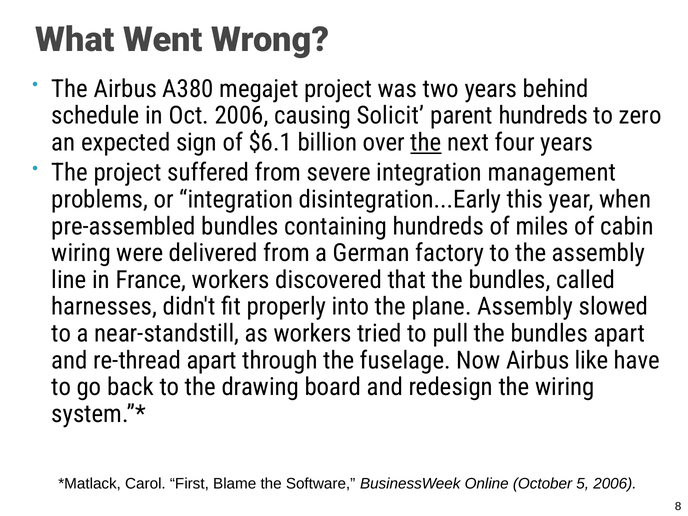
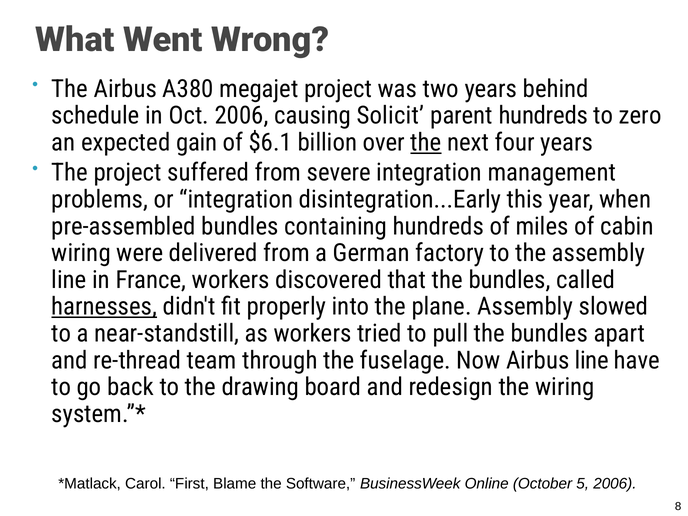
sign: sign -> gain (197, 142)
harnesses underline: none -> present (104, 307)
re-thread apart: apart -> team (212, 360)
Airbus like: like -> line (592, 360)
